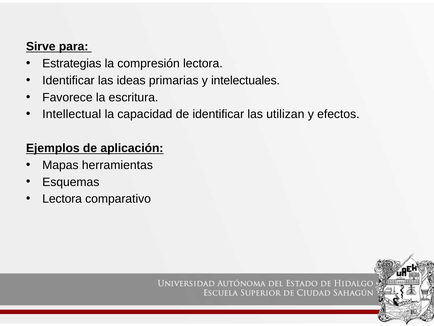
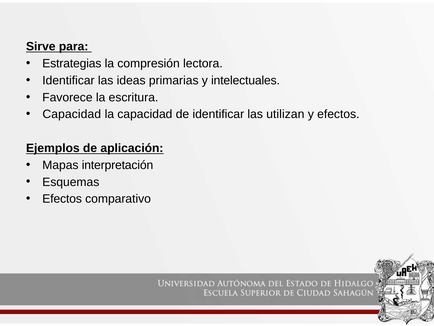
Intellectual: Intellectual -> Capacidad (72, 114)
herramientas: herramientas -> interpretación (117, 165)
Lectora: Lectora -> Efectos (62, 199)
